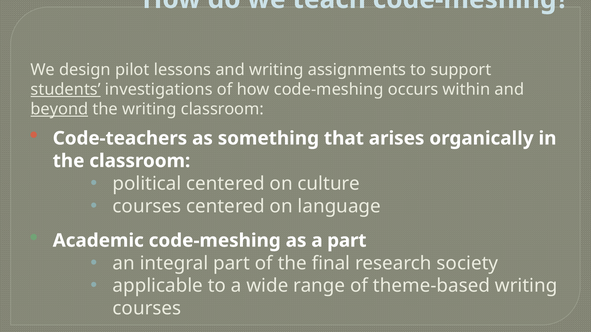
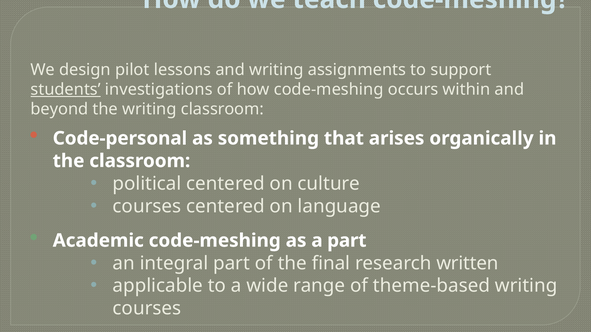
beyond underline: present -> none (59, 109)
Code-teachers: Code-teachers -> Code-personal (120, 138)
society: society -> written (467, 263)
